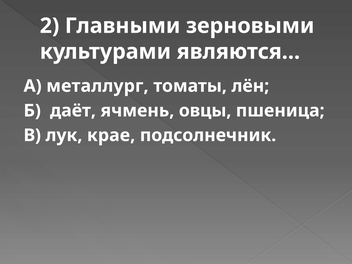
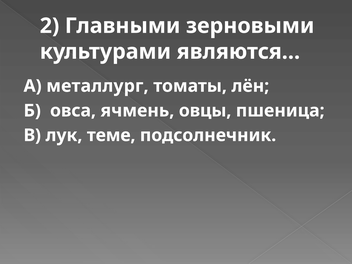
даёт: даёт -> овса (73, 111)
крае: крае -> теме (111, 135)
